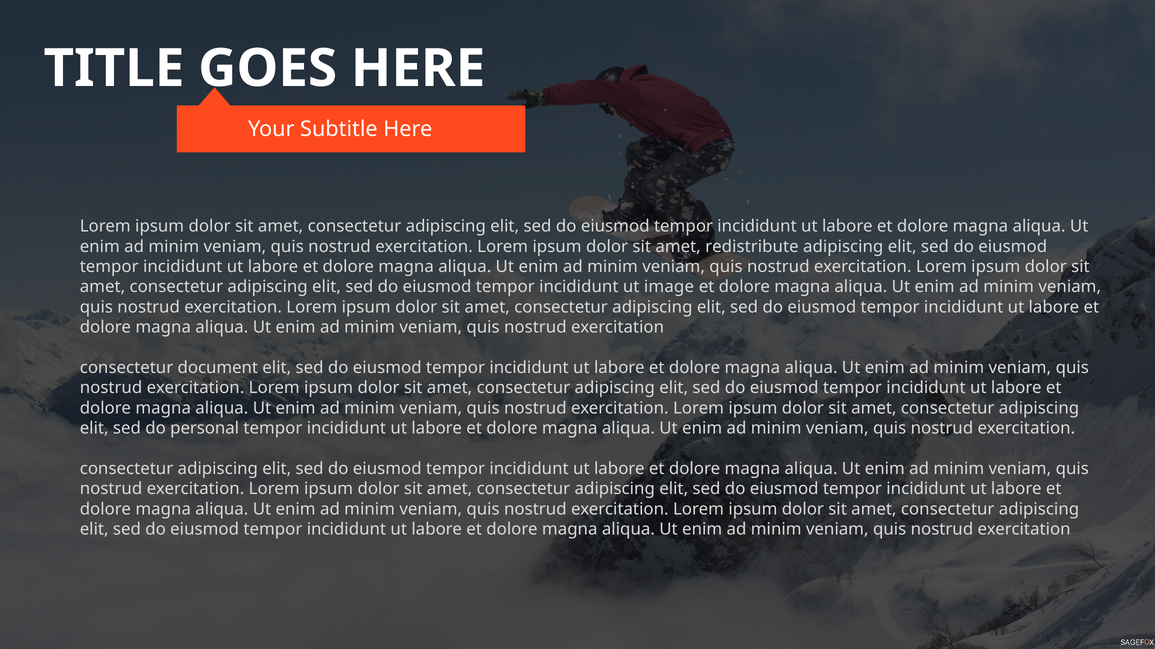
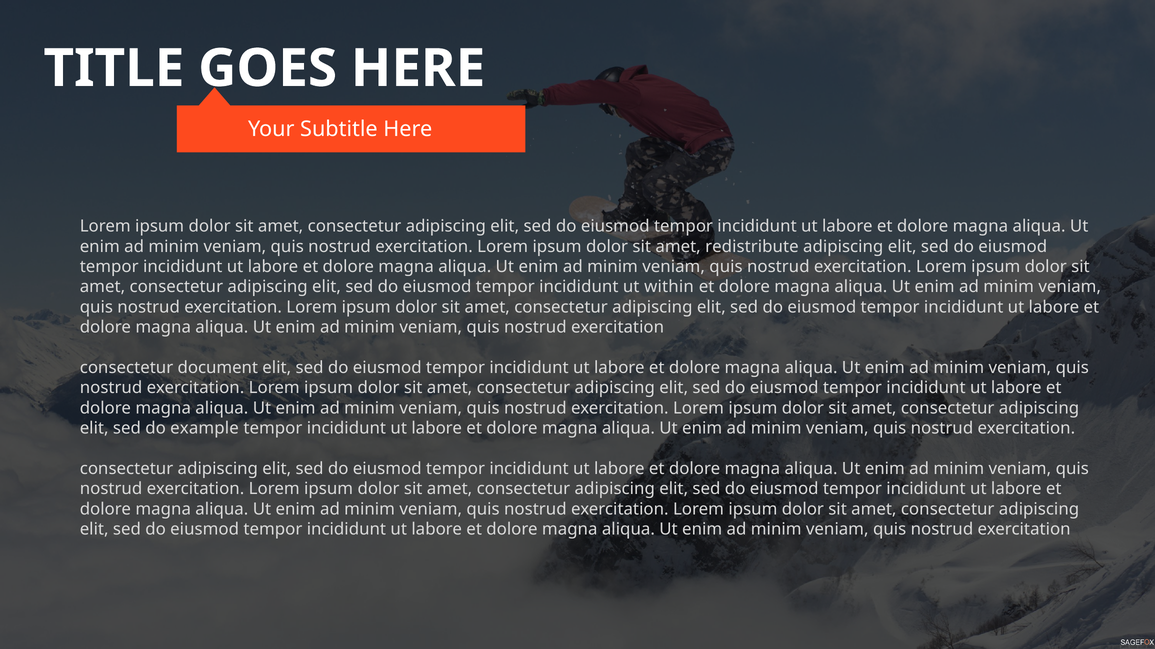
image: image -> within (669, 287)
personal: personal -> example (205, 429)
